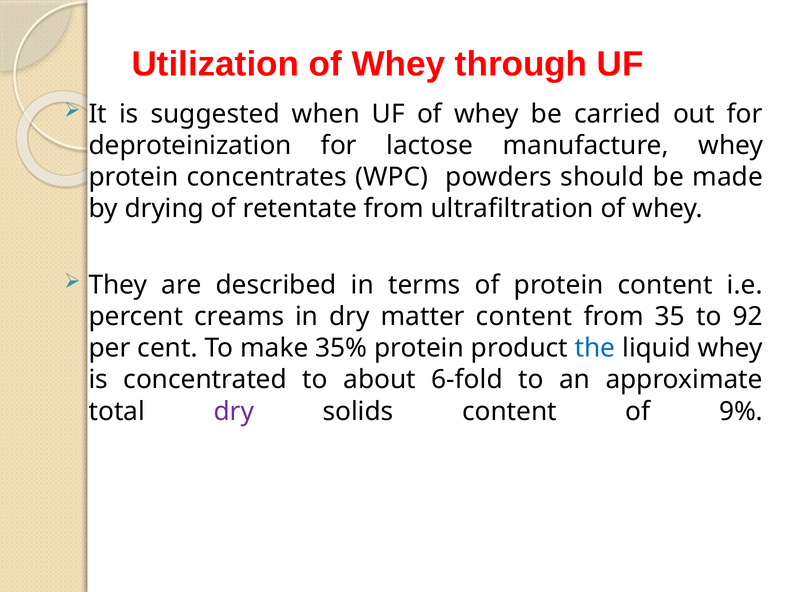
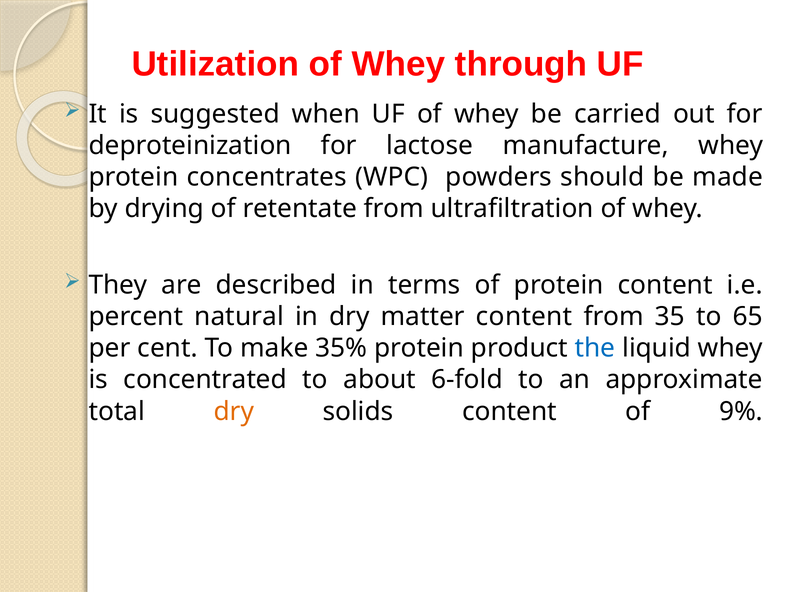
creams: creams -> natural (239, 317)
92: 92 -> 65 (748, 317)
dry colour: purple -> orange (234, 411)
